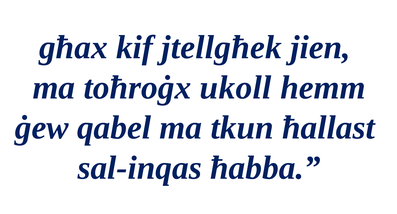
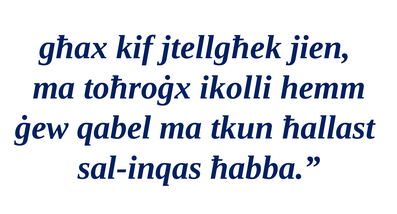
ukoll: ukoll -> ikolli (236, 87)
